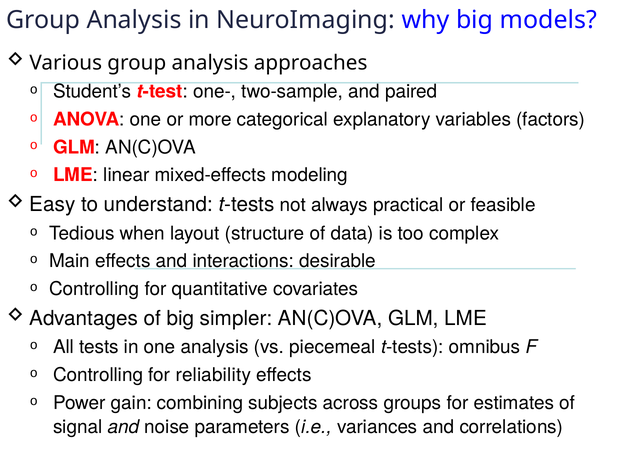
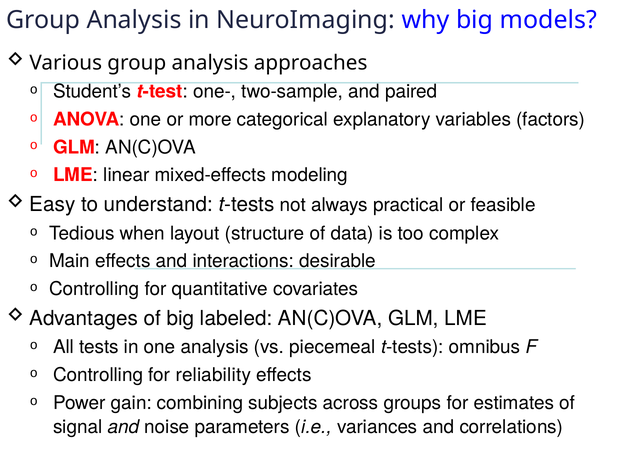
simpler: simpler -> labeled (236, 318)
